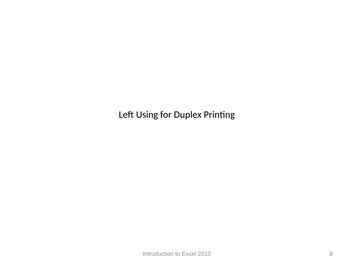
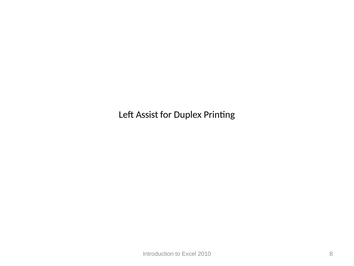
Using: Using -> Assist (147, 115)
